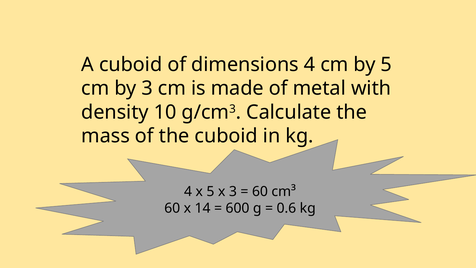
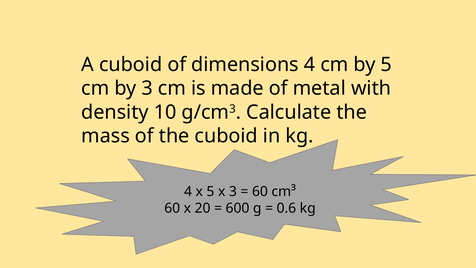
14: 14 -> 20 (203, 208)
